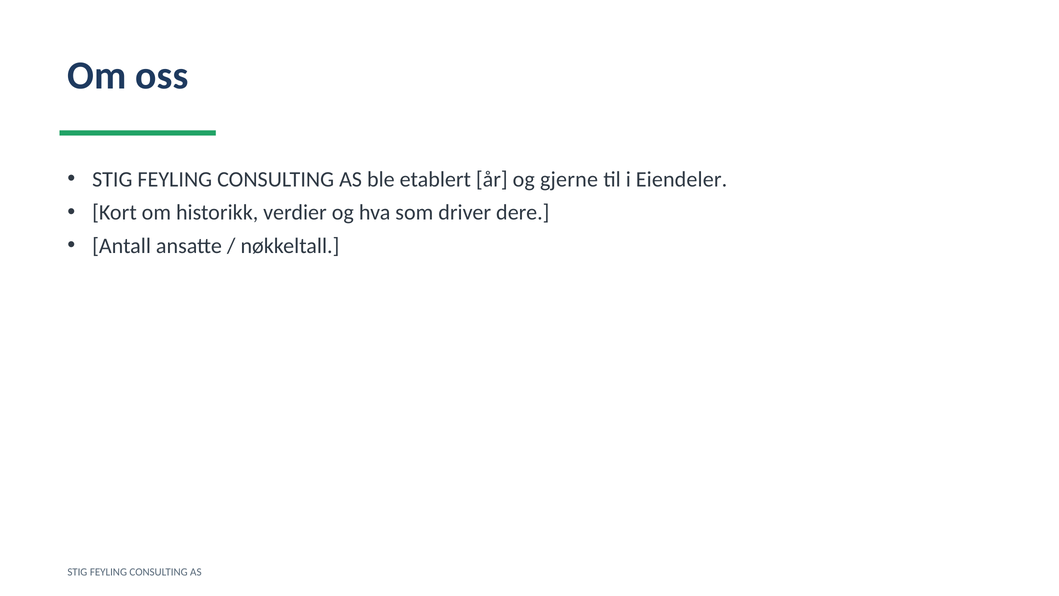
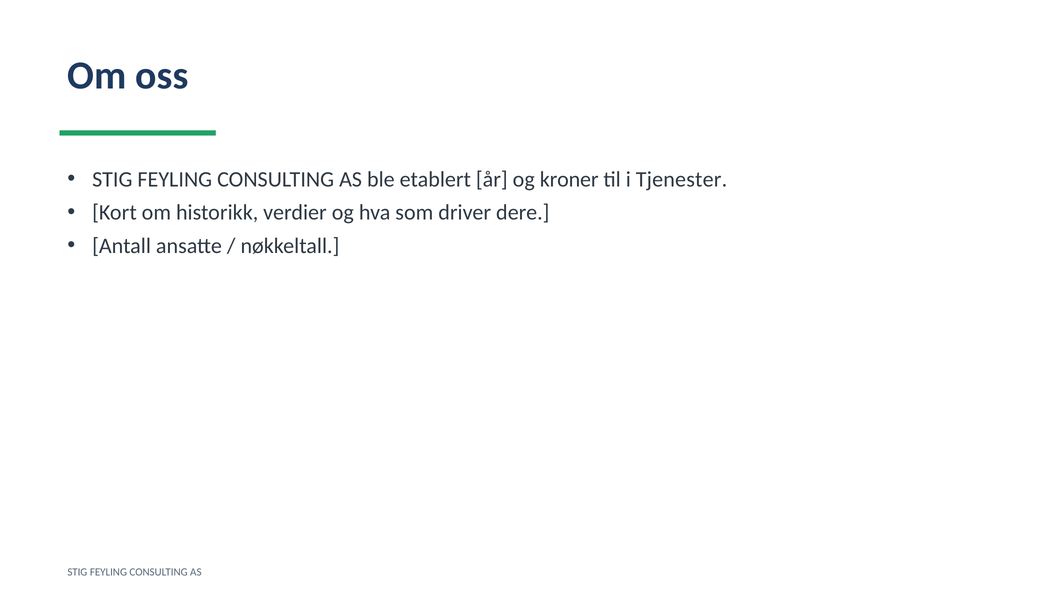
gjerne: gjerne -> kroner (569, 179)
Eiendeler: Eiendeler -> Tjenester (682, 179)
